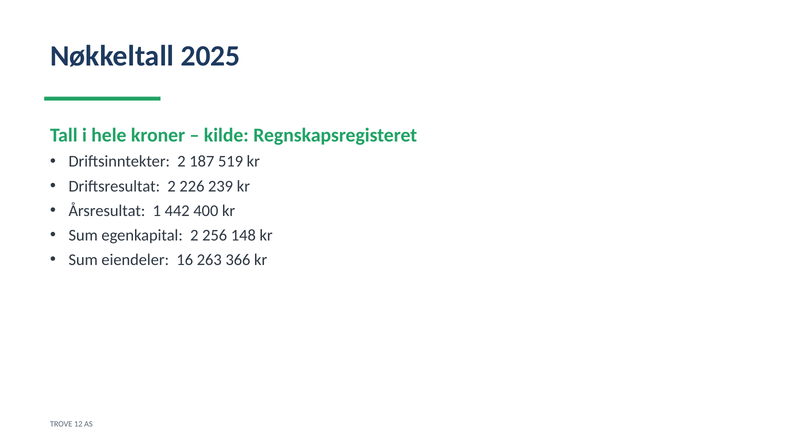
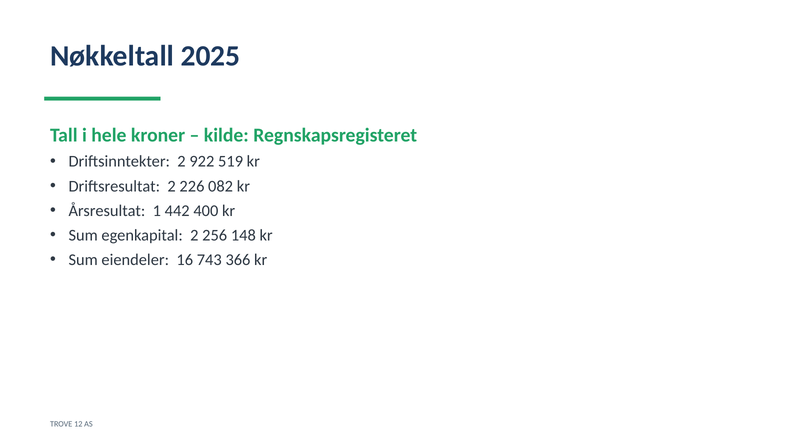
187: 187 -> 922 (202, 162)
239: 239 -> 082 (221, 186)
263: 263 -> 743 (209, 260)
